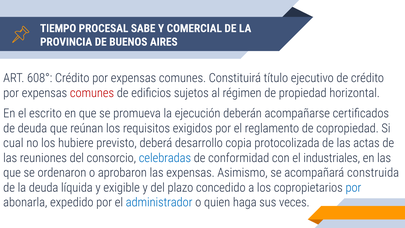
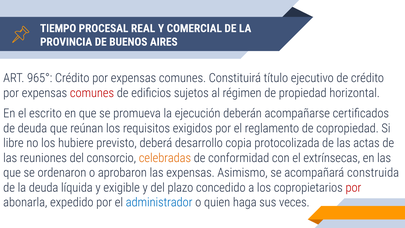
SABE: SABE -> REAL (143, 28)
608°: 608° -> 965° (40, 78)
cual: cual -> libre (13, 143)
celebradas colour: blue -> orange (165, 158)
industriales: industriales -> extrínsecas (332, 158)
por colour: blue -> red (353, 188)
